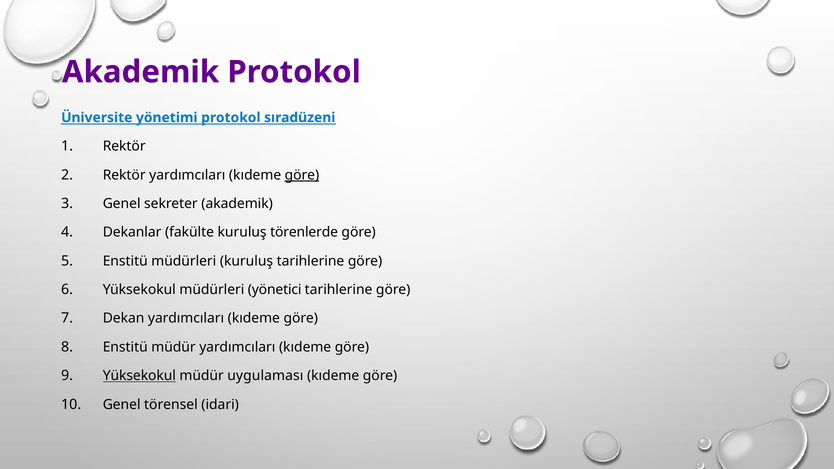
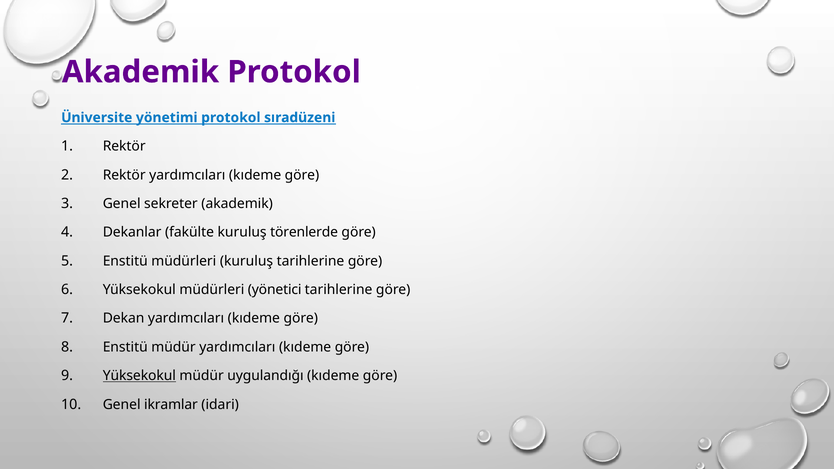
göre underline: present -> none (302, 175)
uygulaması: uygulaması -> uygulandığı (265, 376)
törensel: törensel -> ikramlar (171, 405)
